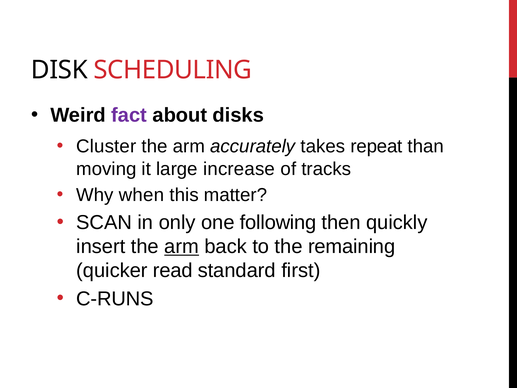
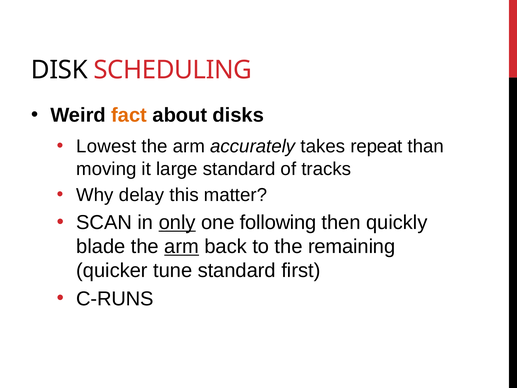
fact colour: purple -> orange (129, 115)
Cluster: Cluster -> Lowest (106, 146)
large increase: increase -> standard (239, 169)
when: when -> delay (142, 195)
only underline: none -> present (177, 222)
insert: insert -> blade (101, 246)
read: read -> tune (173, 270)
